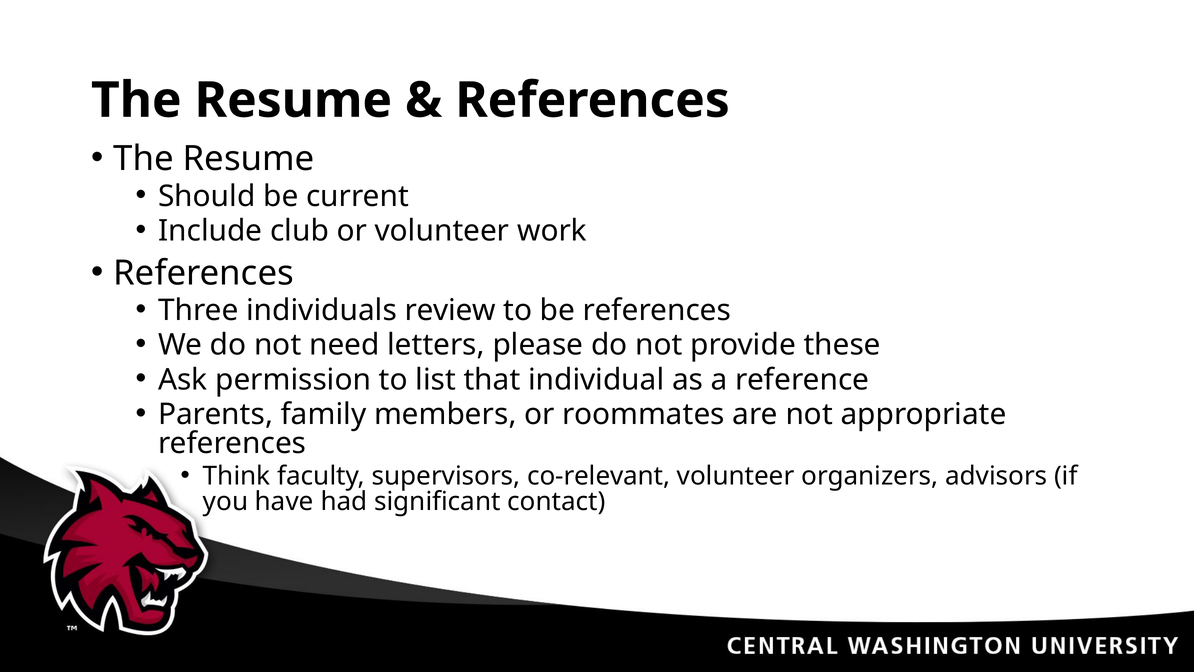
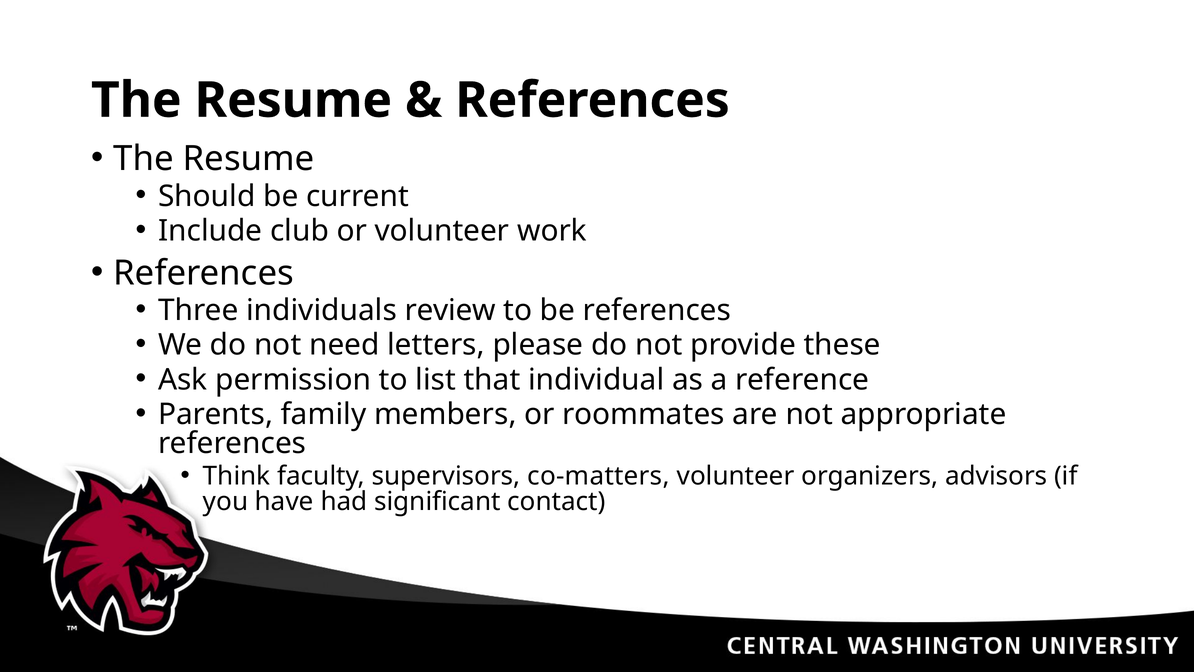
co-relevant: co-relevant -> co-matters (599, 476)
